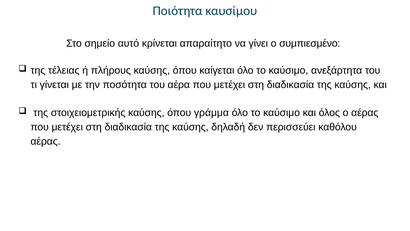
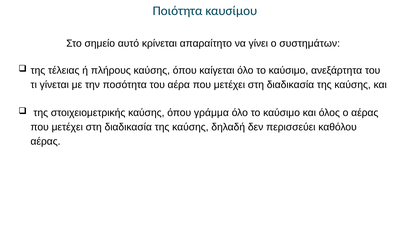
συμπιεσμένο: συμπιεσμένο -> συστημάτων (310, 43)
